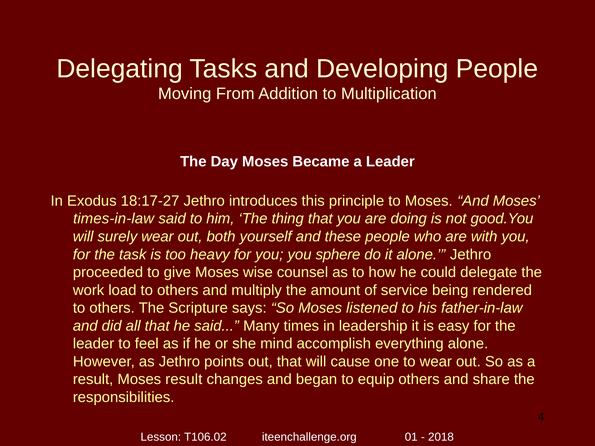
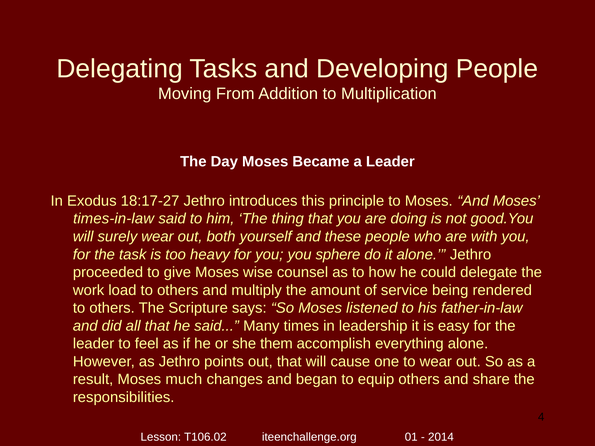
mind: mind -> them (276, 344)
Moses result: result -> much (184, 380)
2018: 2018 -> 2014 (441, 437)
